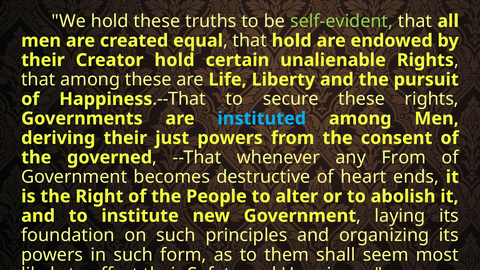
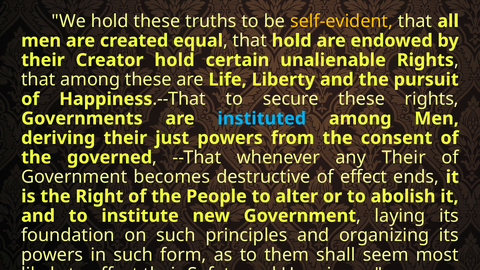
self-evident colour: light green -> yellow (342, 21)
any From: From -> Their (404, 157)
of heart: heart -> effect (364, 177)
